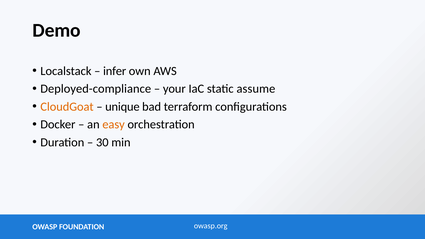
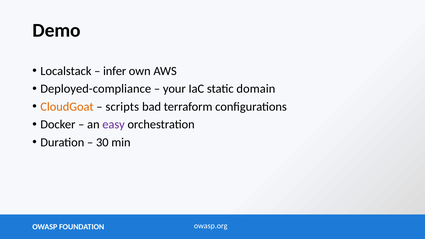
assume: assume -> domain (256, 89)
unique: unique -> scripts (122, 107)
easy colour: orange -> purple (114, 124)
